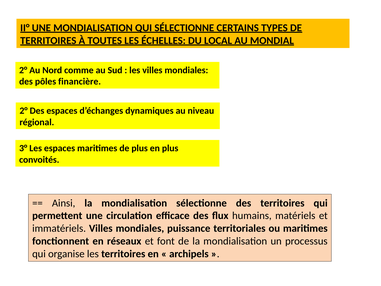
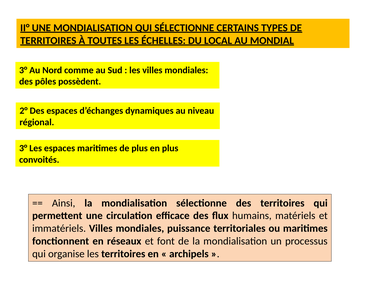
2°: 2° -> 3° (23, 70)
financière: financière -> possèdent (80, 82)
